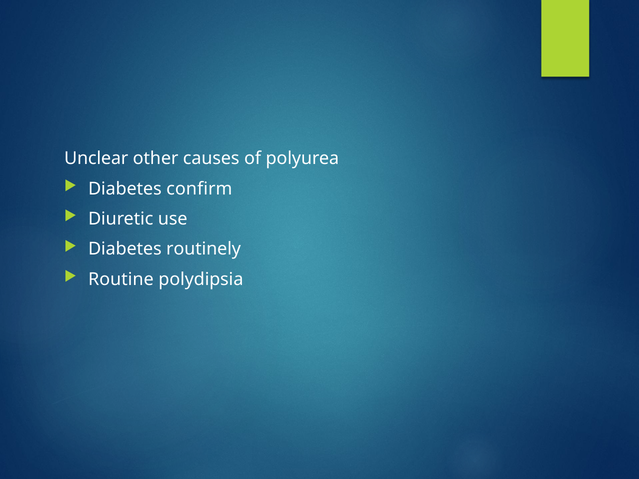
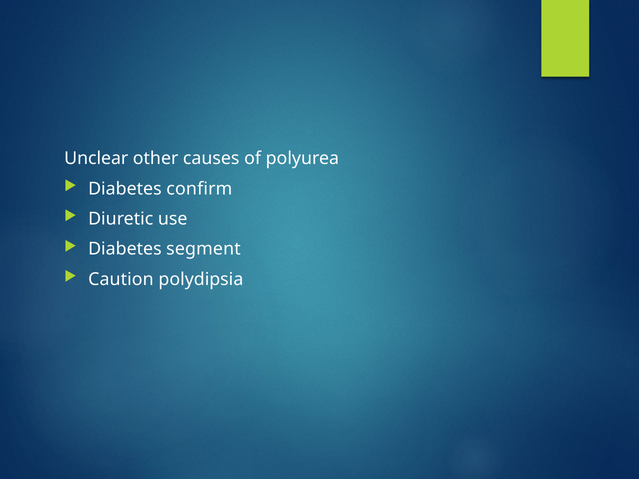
routinely: routinely -> segment (203, 249)
Routine: Routine -> Caution (121, 279)
